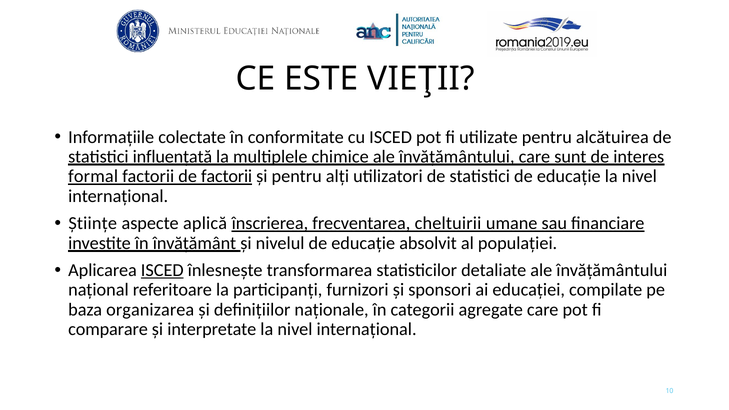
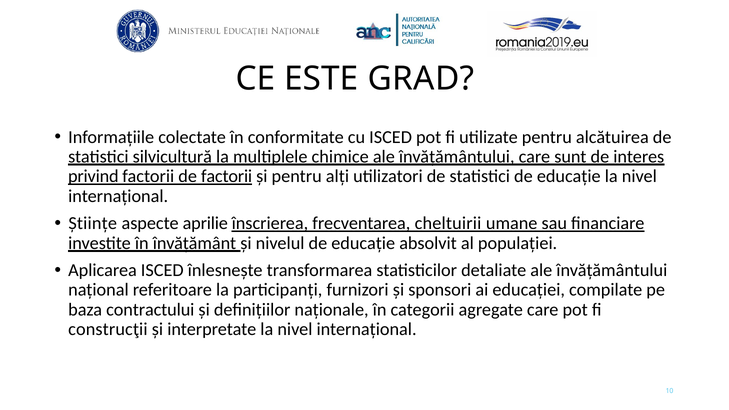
VIEŢII: VIEŢII -> GRAD (421, 79)
influențată: influențată -> silvicultură (172, 157)
formal: formal -> privind (93, 176)
aplică: aplică -> aprilie (205, 223)
ISCED underline: present -> none (162, 270)
organizarea: organizarea -> contractului (150, 310)
comparare: comparare -> construcţii (108, 329)
